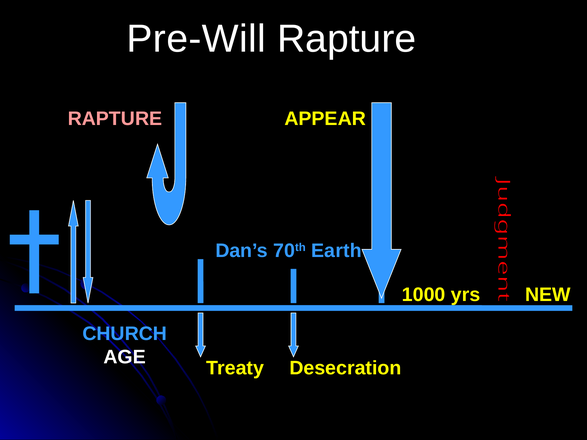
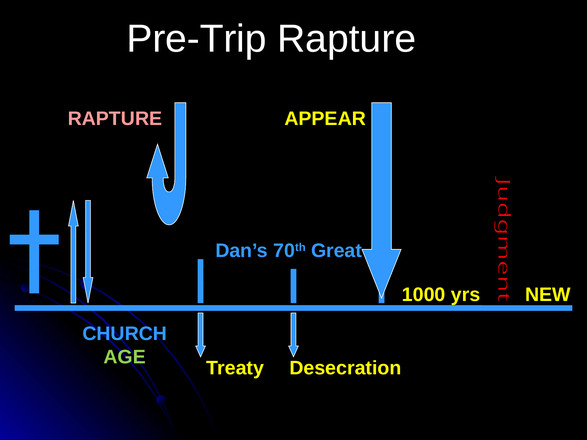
Pre-Will: Pre-Will -> Pre-Trip (197, 39)
Earth: Earth -> Great (337, 251)
AGE colour: white -> light green (125, 357)
